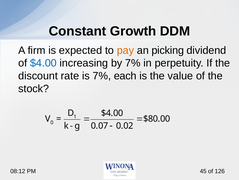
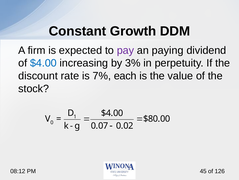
pay colour: orange -> purple (125, 50)
picking: picking -> paying (168, 50)
by 7%: 7% -> 3% (133, 63)
